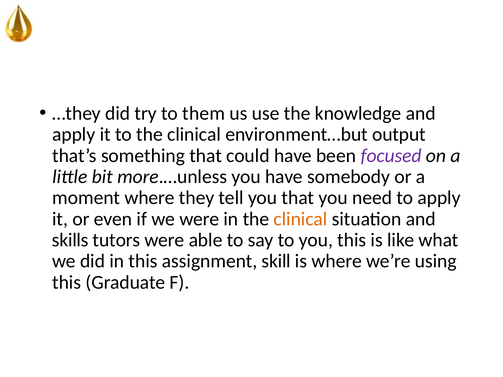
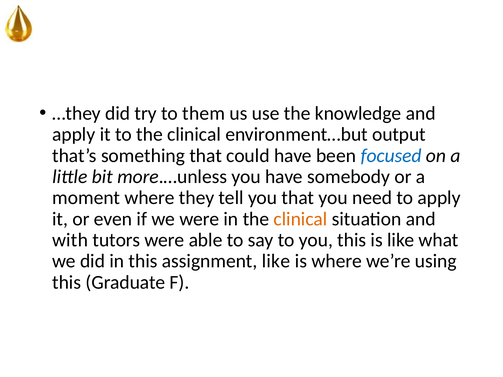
focused colour: purple -> blue (391, 156)
skills: skills -> with (70, 240)
assignment skill: skill -> like (276, 261)
